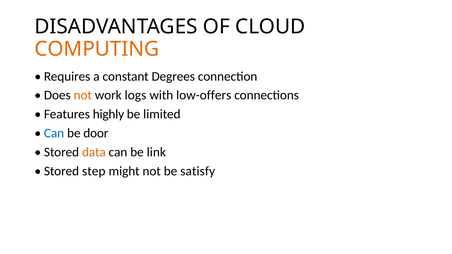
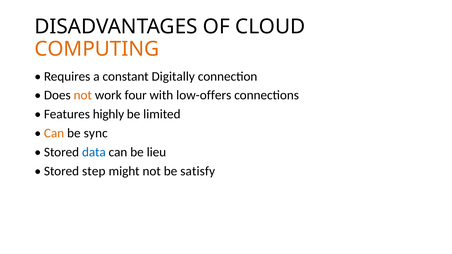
Degrees: Degrees -> Digitally (173, 76)
logs: logs -> four (136, 95)
Can colour: blue -> orange (54, 133)
door: door -> sync (96, 133)
data colour: orange -> blue (94, 152)
link: link -> lieu (156, 152)
